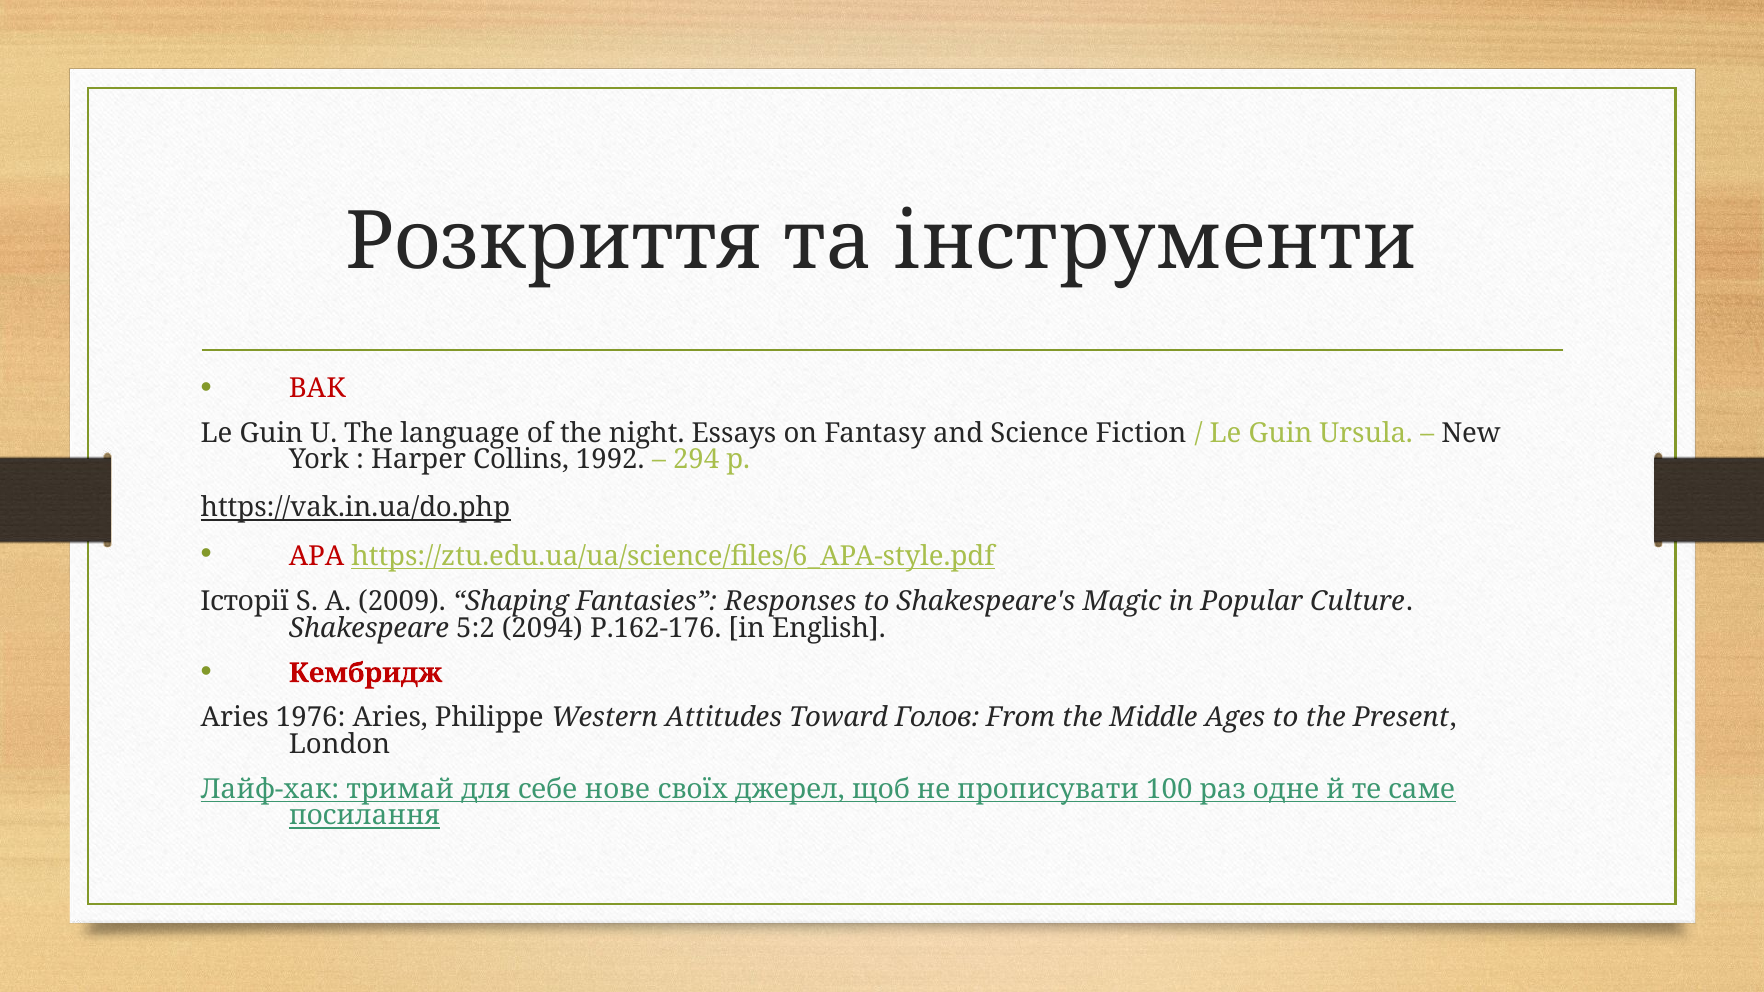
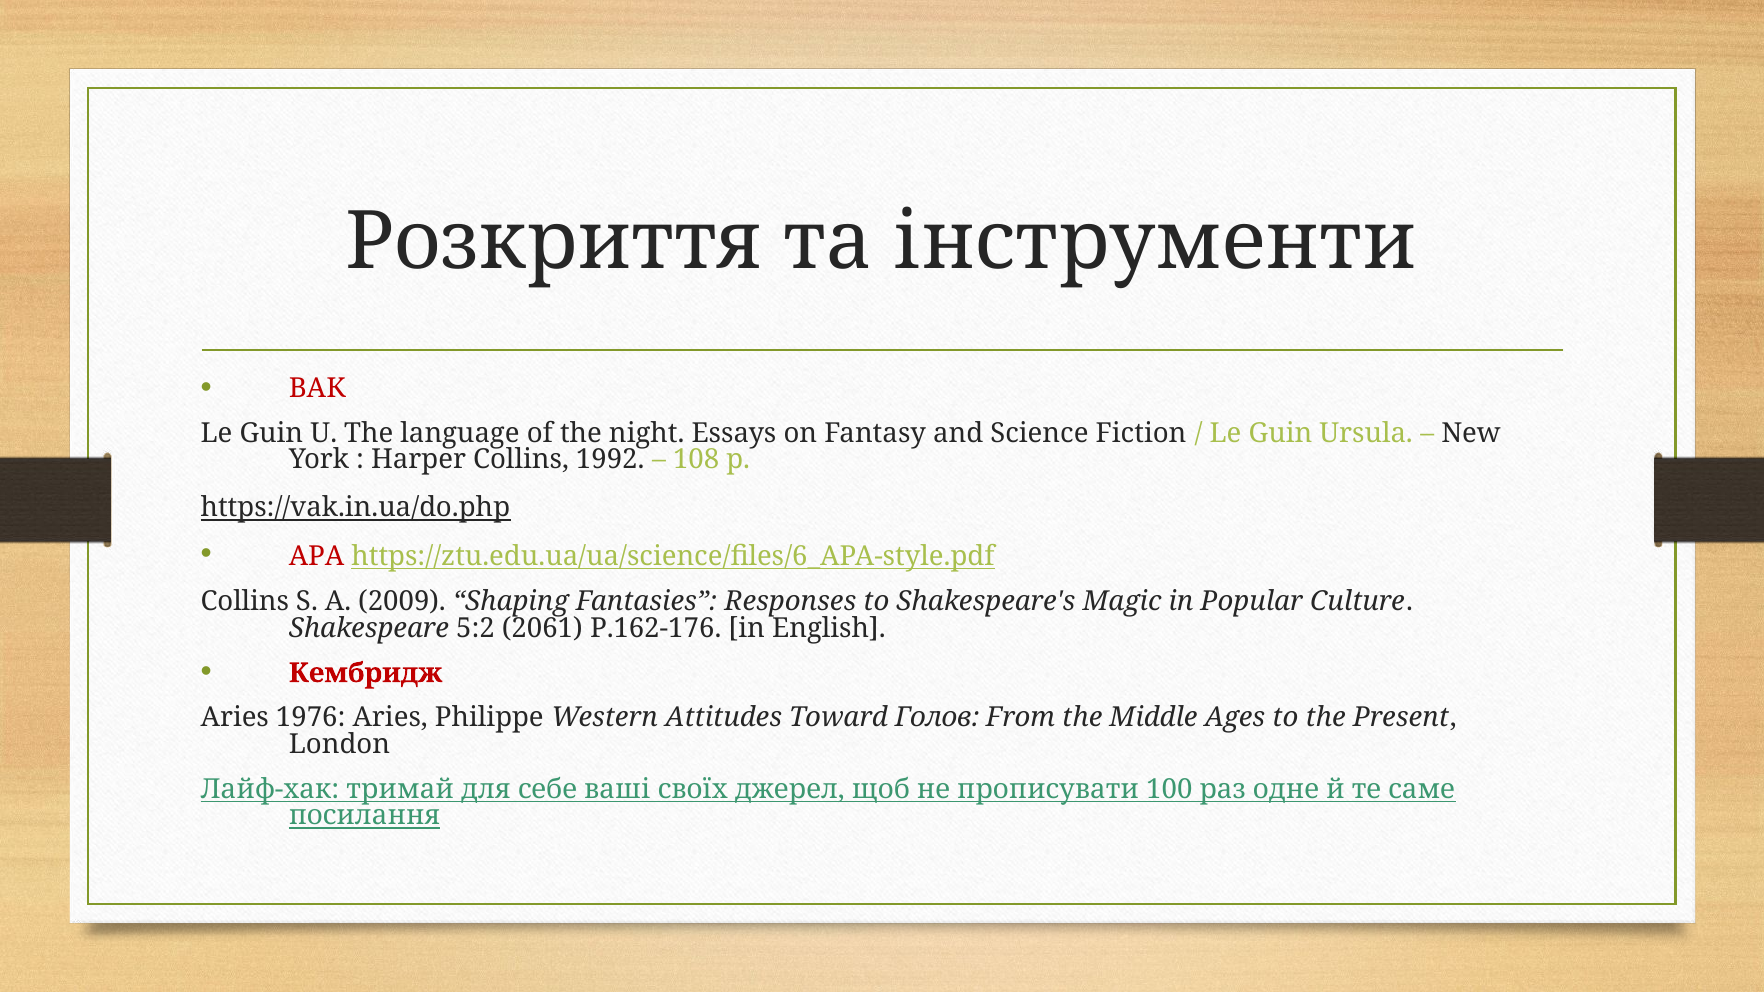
294: 294 -> 108 (696, 460)
Історії: Історії -> Collins (245, 602)
2094: 2094 -> 2061 (542, 628)
нове: нове -> ваші (617, 789)
